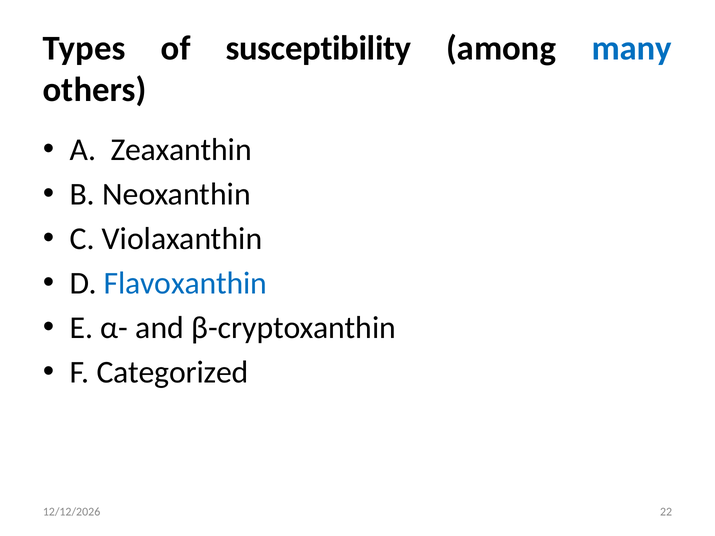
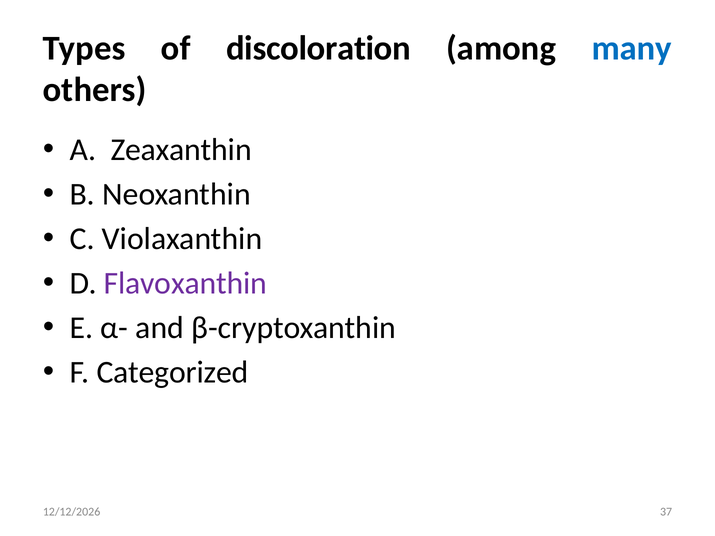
susceptibility: susceptibility -> discoloration (319, 48)
Flavoxanthin colour: blue -> purple (185, 284)
22: 22 -> 37 (666, 512)
